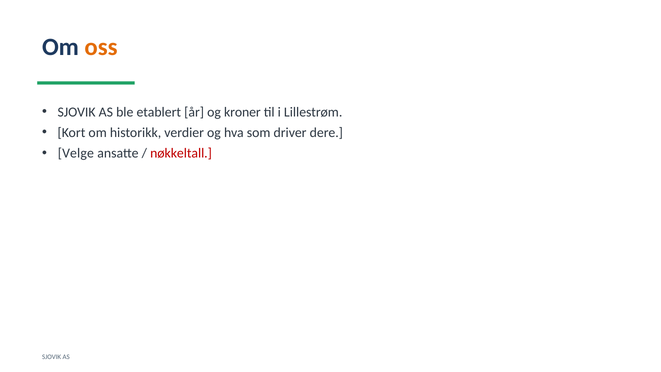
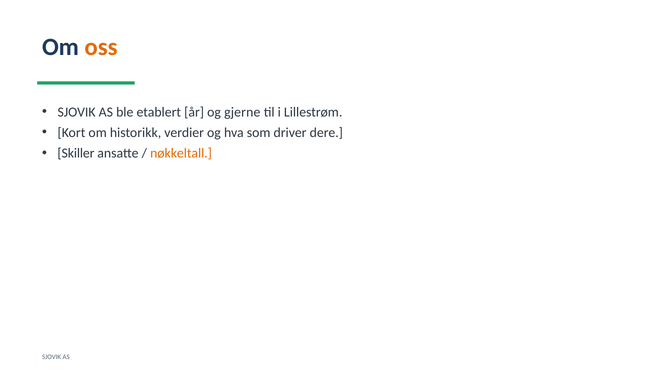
kroner: kroner -> gjerne (242, 112)
Velge: Velge -> Skiller (76, 153)
nøkkeltall colour: red -> orange (181, 153)
